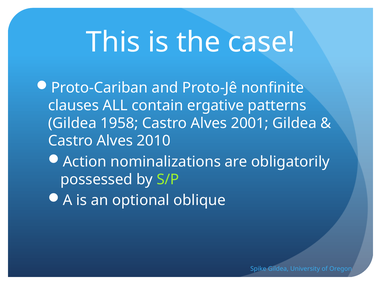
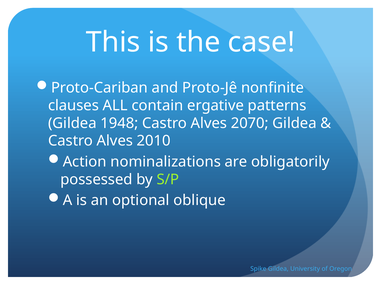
1958: 1958 -> 1948 (119, 123)
2001: 2001 -> 2070 (250, 123)
